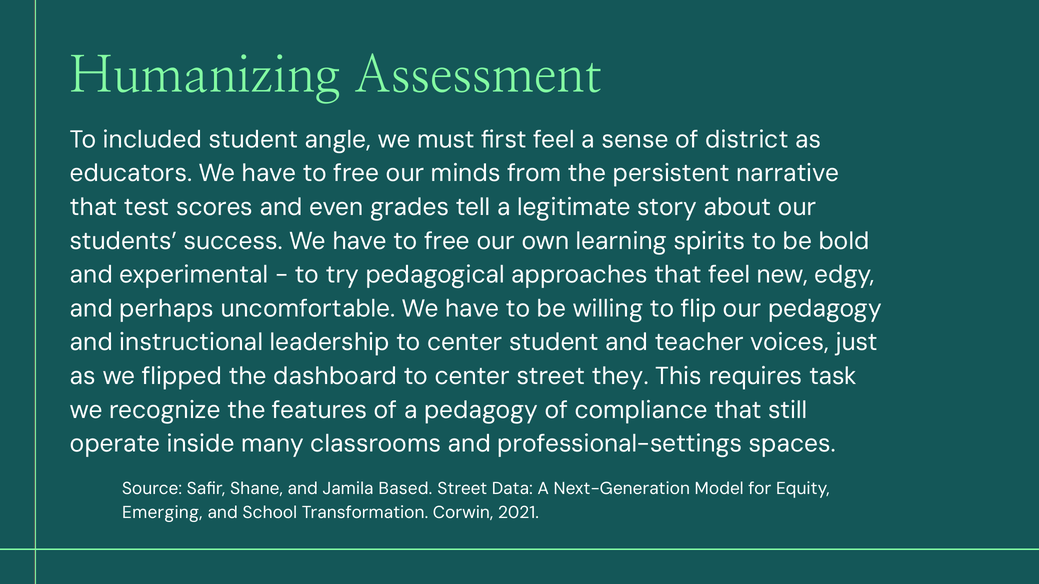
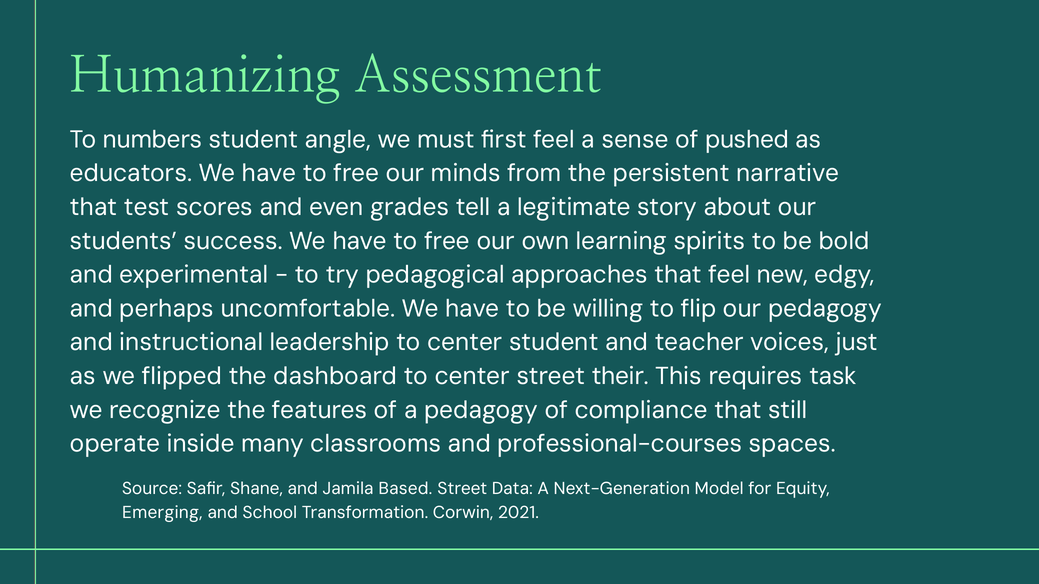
included: included -> numbers (153, 140)
district: district -> pushed (747, 140)
they: they -> their (620, 376)
professional-settings: professional-settings -> professional-courses (620, 444)
